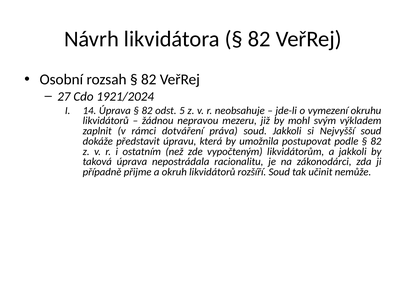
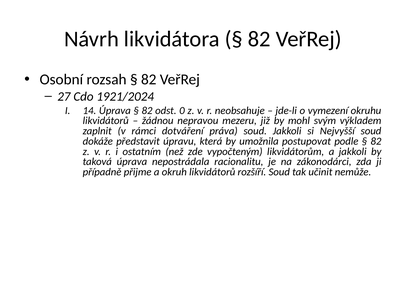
5: 5 -> 0 (182, 111)
